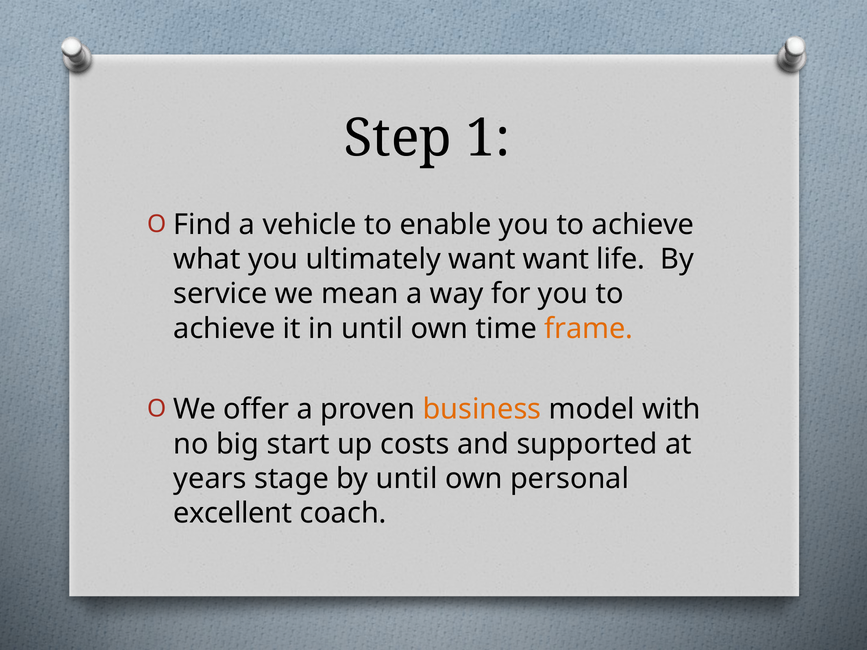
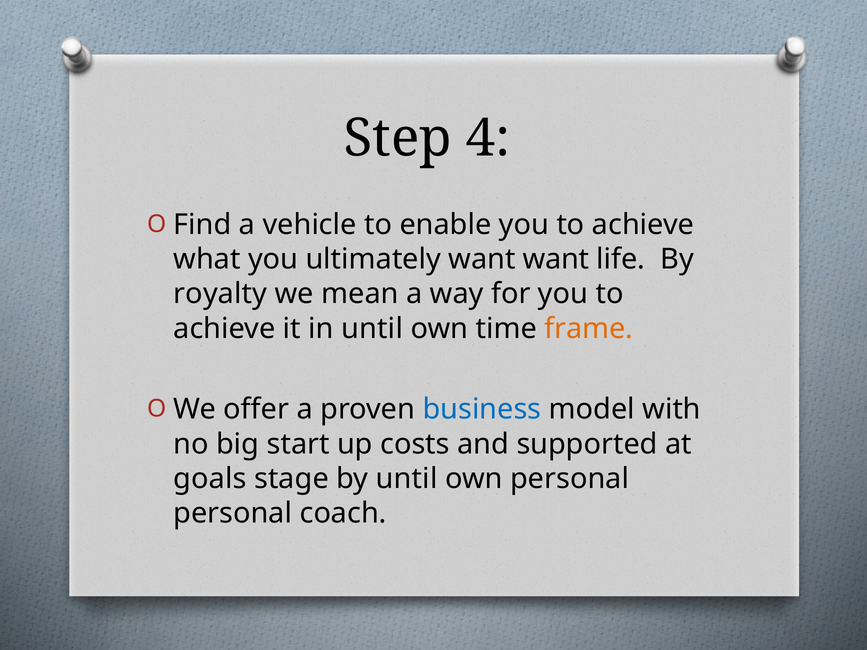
1: 1 -> 4 (488, 138)
service: service -> royalty (220, 294)
business colour: orange -> blue (482, 410)
years: years -> goals (210, 479)
excellent: excellent -> personal (233, 514)
